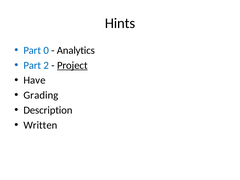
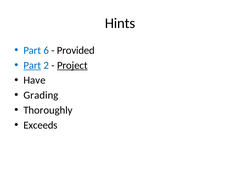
0: 0 -> 6 (46, 50)
Analytics: Analytics -> Provided (76, 50)
Part underline: none -> present (32, 65)
Description: Description -> Thoroughly (48, 110)
Written: Written -> Exceeds (40, 125)
